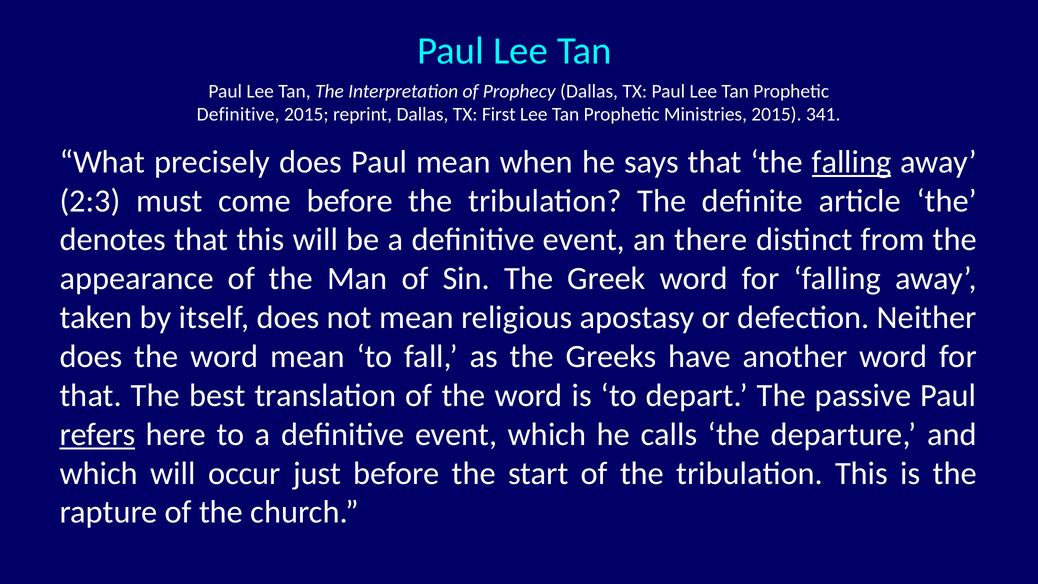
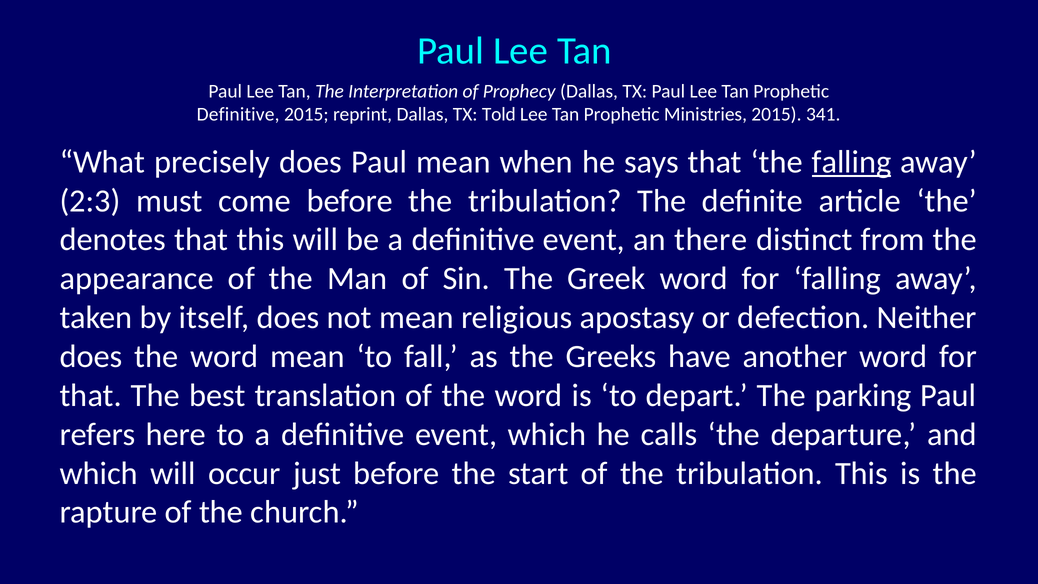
First: First -> Told (499, 114)
passive: passive -> parking (863, 395)
refers underline: present -> none (98, 434)
